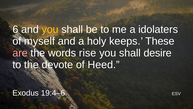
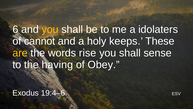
myself: myself -> cannot (40, 41)
are colour: pink -> yellow (20, 53)
desire: desire -> sense (158, 53)
devote: devote -> having (57, 64)
Heed: Heed -> Obey (104, 64)
